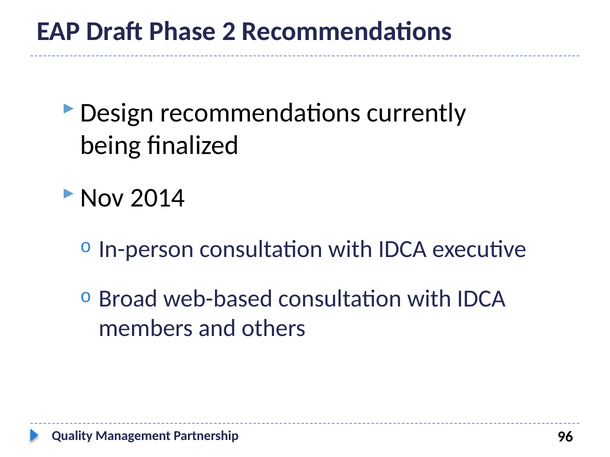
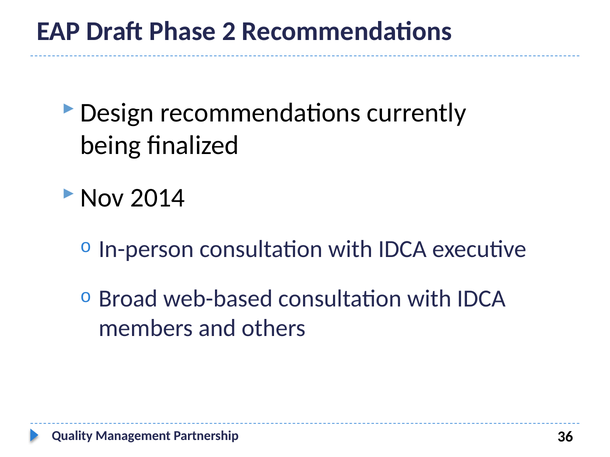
96: 96 -> 36 (565, 437)
